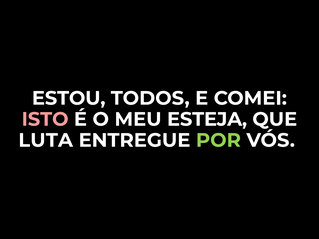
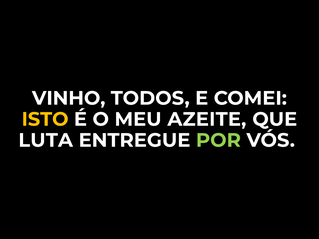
ESTOU: ESTOU -> VINHO (69, 98)
ISTO colour: pink -> yellow (45, 119)
ESTEJA: ESTEJA -> AZEITE (207, 119)
